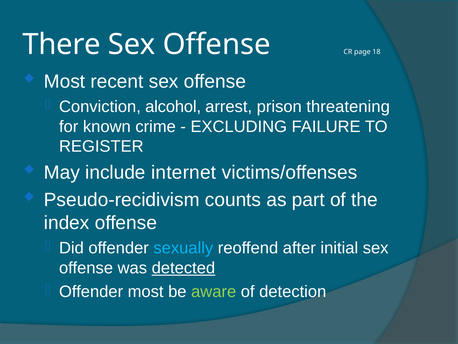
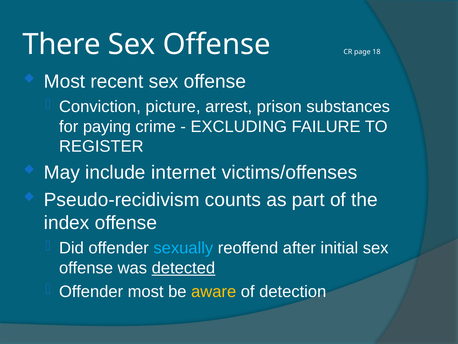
alcohol: alcohol -> picture (173, 107)
threatening: threatening -> substances (348, 107)
known: known -> paying (107, 126)
aware colour: light green -> yellow (214, 291)
